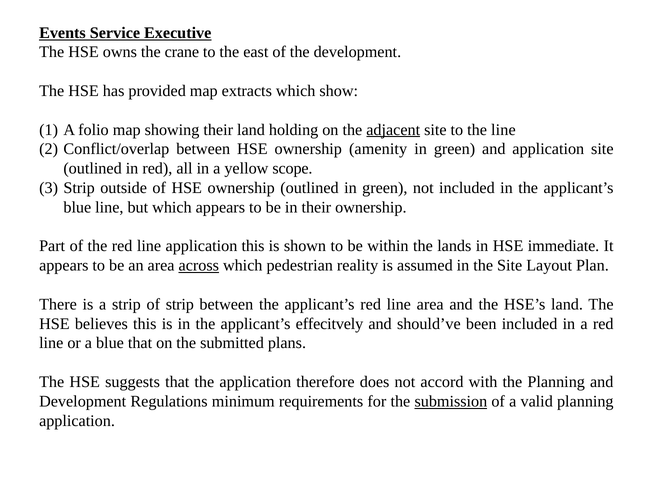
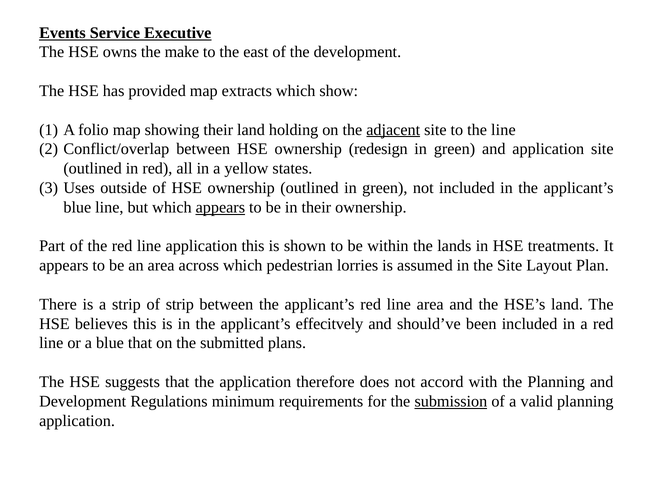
crane: crane -> make (182, 52)
amenity: amenity -> redesign (378, 149)
scope: scope -> states (292, 169)
Strip: Strip -> Uses (79, 188)
appears underline: none -> present (220, 207)
immediate: immediate -> treatments (564, 246)
across underline: present -> none (199, 266)
reality: reality -> lorries (358, 266)
